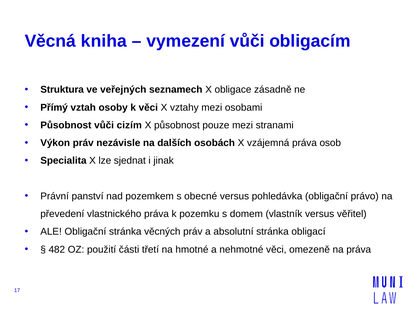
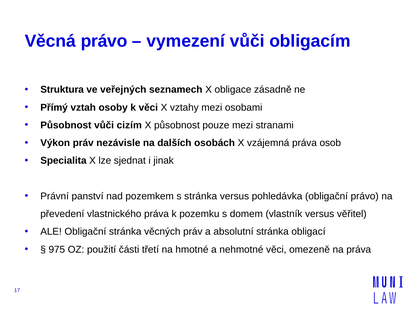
Věcná kniha: kniha -> právo (104, 41)
s obecné: obecné -> stránka (201, 197)
482: 482 -> 975 (57, 250)
